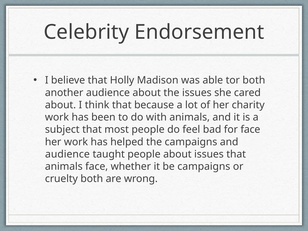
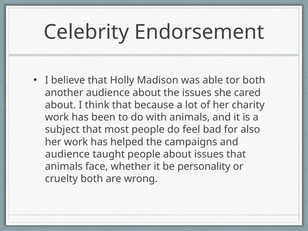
for face: face -> also (250, 130)
be campaigns: campaigns -> personality (204, 167)
